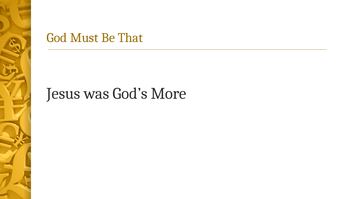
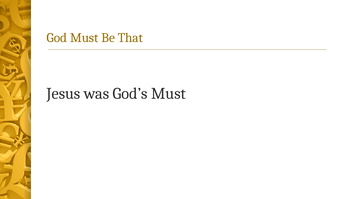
God’s More: More -> Must (168, 93)
